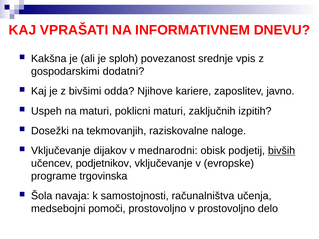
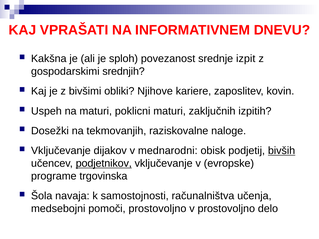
vpis: vpis -> izpit (246, 59)
dodatni: dodatni -> srednjih (124, 71)
odda: odda -> obliki (119, 91)
javno: javno -> kovin (280, 91)
podjetnikov underline: none -> present (104, 164)
